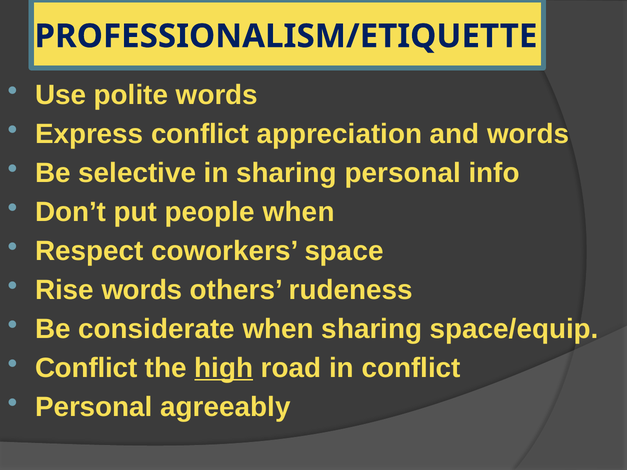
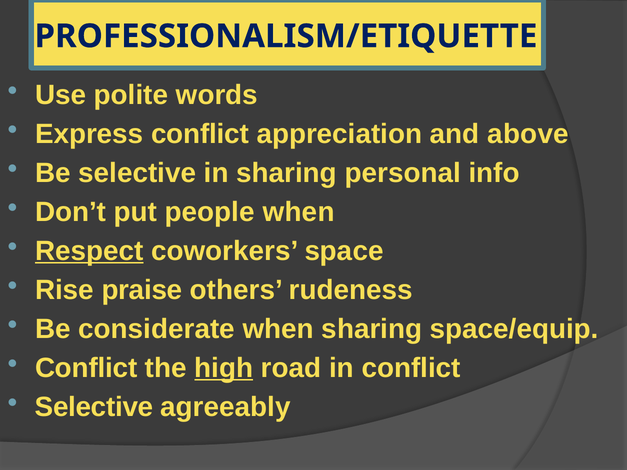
and words: words -> above (528, 134)
Respect underline: none -> present (89, 251)
Rise words: words -> praise (142, 290)
Personal: Personal -> Selective (94, 407)
